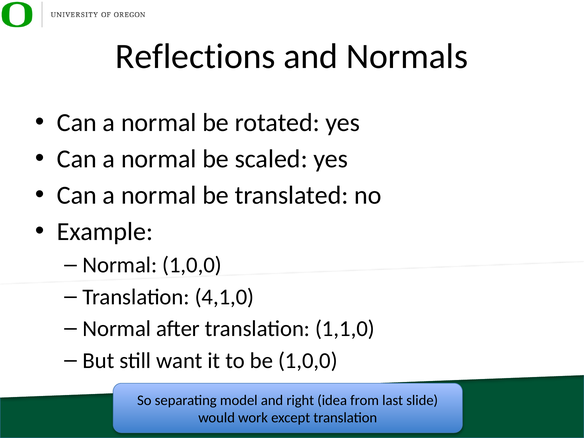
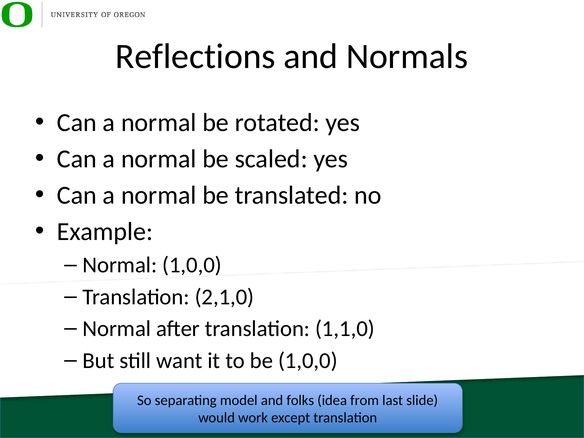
4,1,0: 4,1,0 -> 2,1,0 (224, 297)
right: right -> folks (300, 400)
